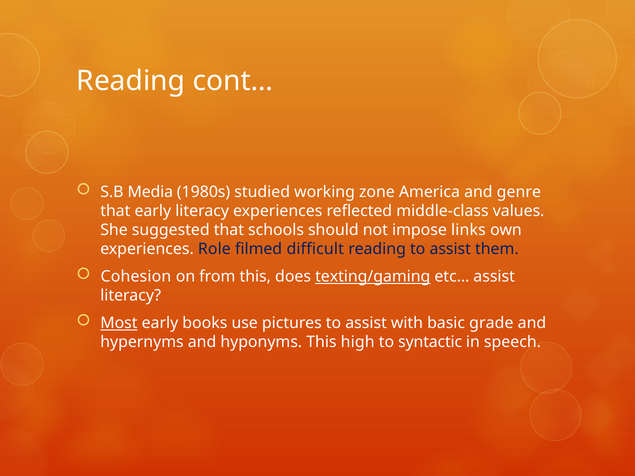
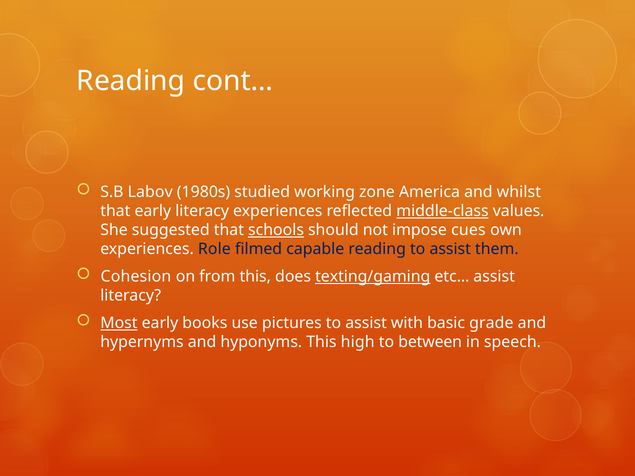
Media: Media -> Labov (150, 192)
genre: genre -> whilst (519, 192)
middle-class underline: none -> present (442, 211)
schools underline: none -> present (276, 230)
links: links -> cues (468, 230)
difficult: difficult -> capable (315, 249)
syntactic: syntactic -> between (430, 342)
